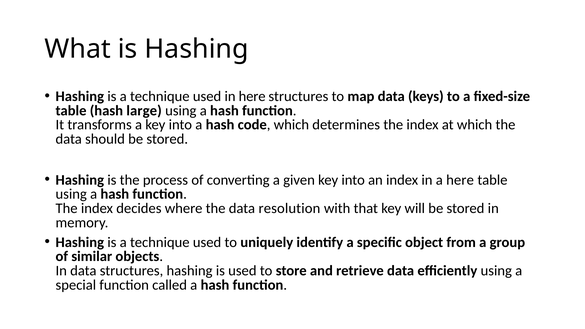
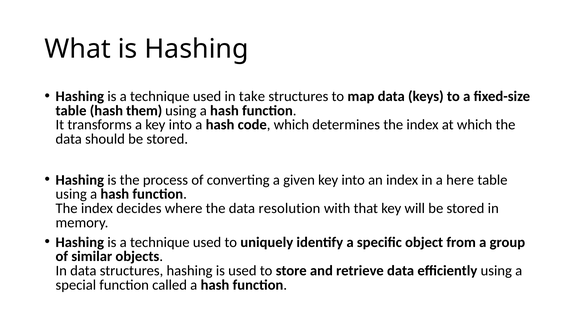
in here: here -> take (252, 96)
large: large -> them (144, 111)
